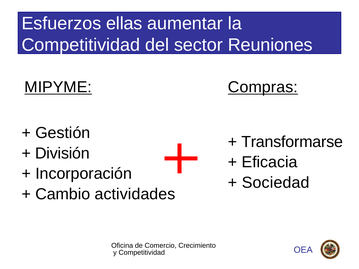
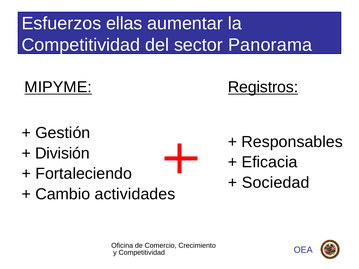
Reuniones: Reuniones -> Panorama (270, 45)
Compras: Compras -> Registros (263, 87)
Transformarse: Transformarse -> Responsables (292, 142)
Incorporación: Incorporación -> Fortaleciendo (84, 174)
